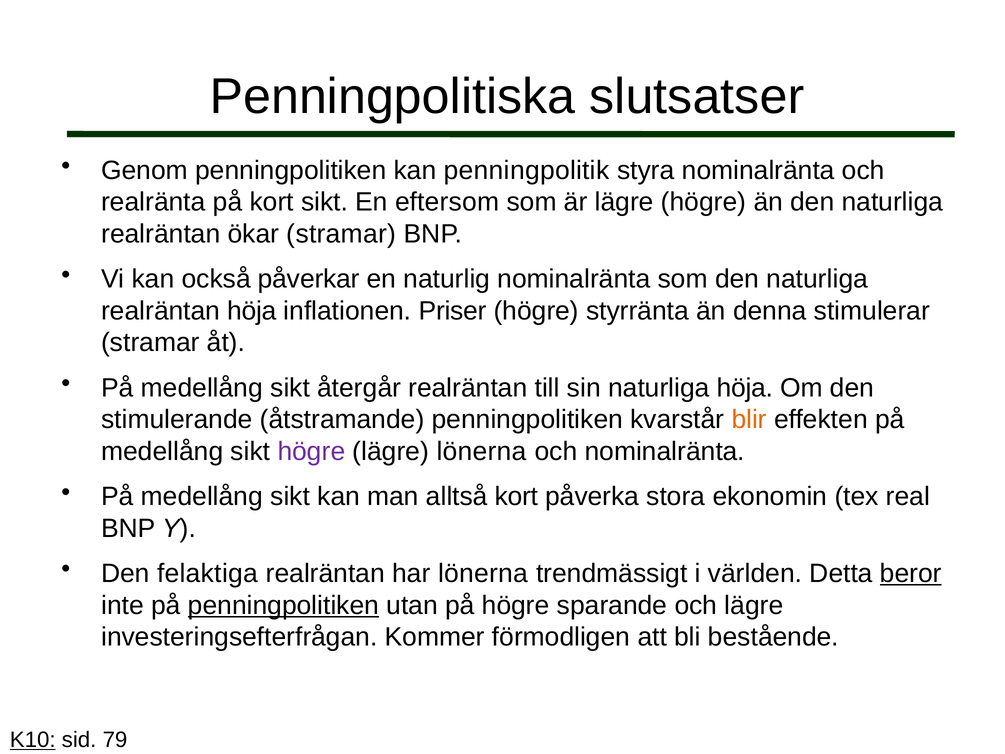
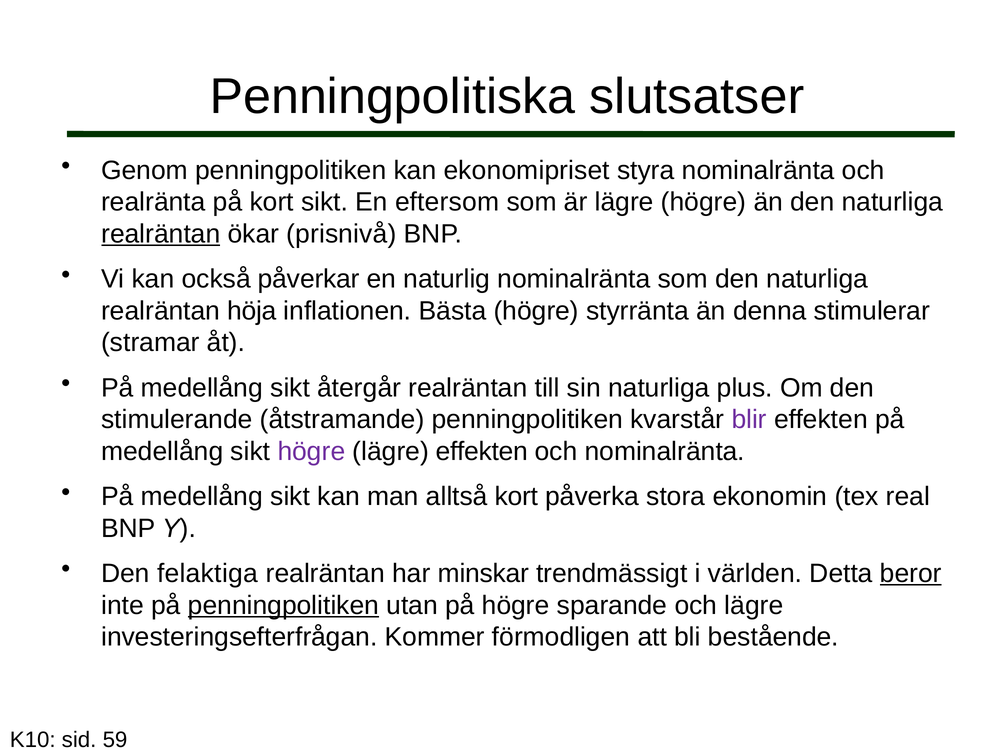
penningpolitik: penningpolitik -> ekonomipriset (527, 170)
realräntan underline: none -> present (161, 234)
ökar stramar: stramar -> prisnivå (341, 234)
Priser: Priser -> Bästa (453, 311)
naturliga höja: höja -> plus (745, 388)
blir colour: orange -> purple (749, 420)
lägre lönerna: lönerna -> effekten (482, 451)
har lönerna: lönerna -> minskar (483, 573)
K10 underline: present -> none (33, 740)
79: 79 -> 59 (115, 740)
